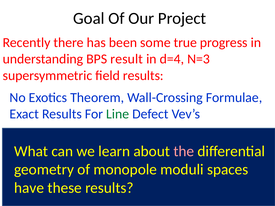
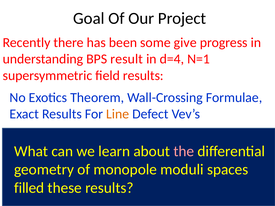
true: true -> give (185, 43)
N=3: N=3 -> N=1 (199, 59)
Line colour: green -> orange (118, 114)
have: have -> filled (29, 188)
